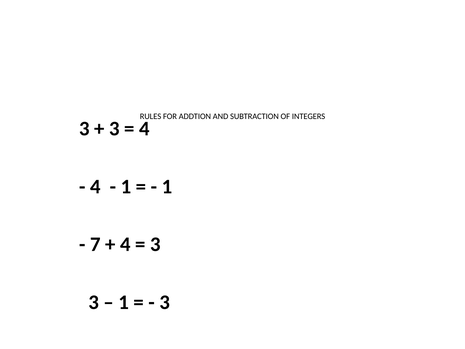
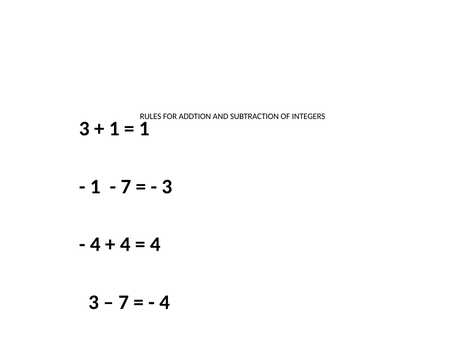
3: 3 -> 1 (114, 129)
4: 4 -> 1 (145, 129)
4: 4 -> 1 (95, 186)
1: 1 -> 7 (126, 186)
1: 1 -> 3 (167, 186)
7: 7 -> 4 (95, 244)
3: 3 -> 4 (156, 244)
1: 1 -> 7 (124, 302)
3: 3 -> 4 (165, 302)
